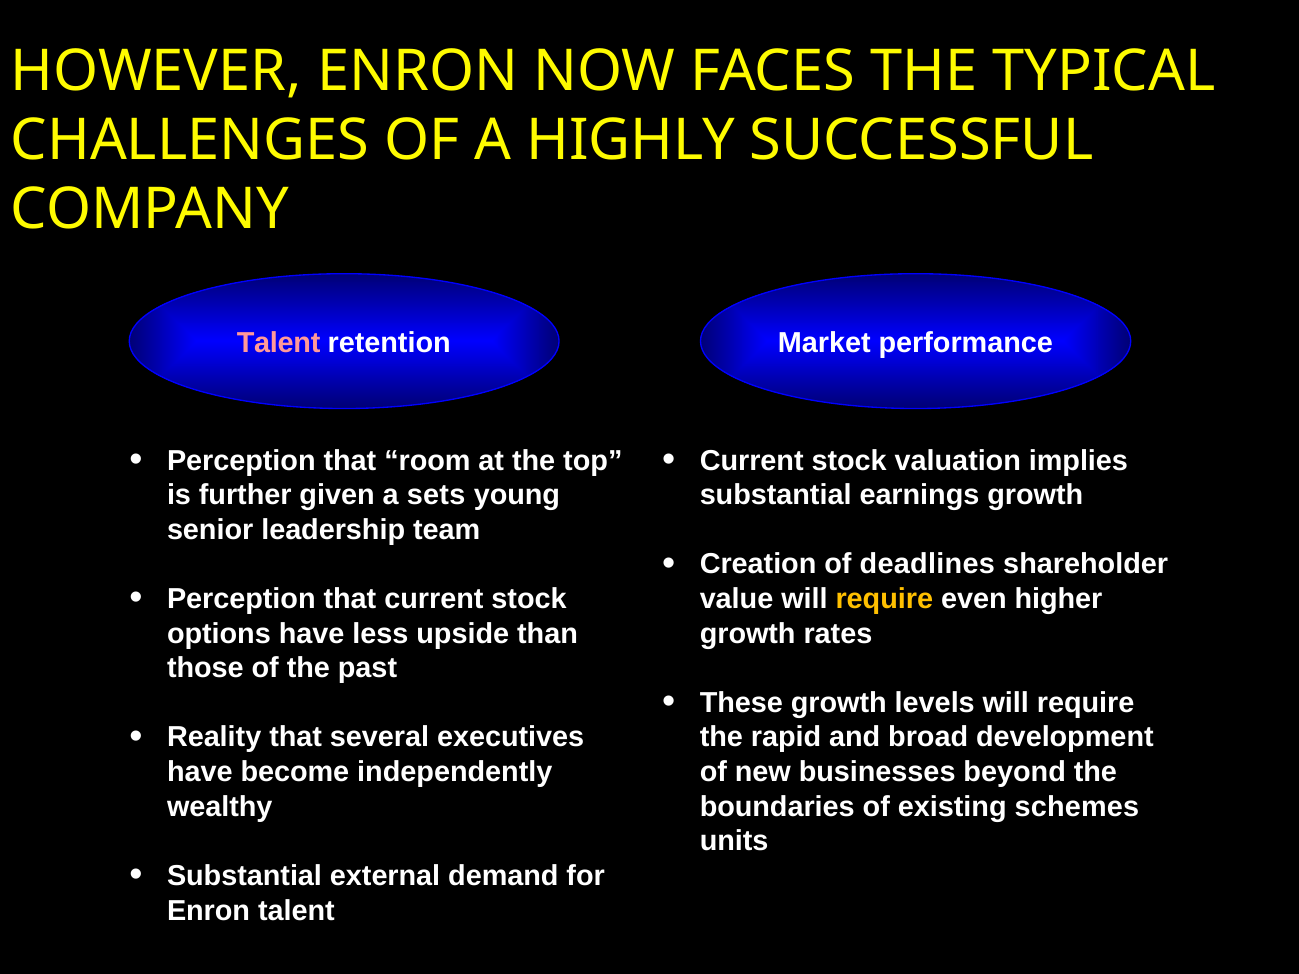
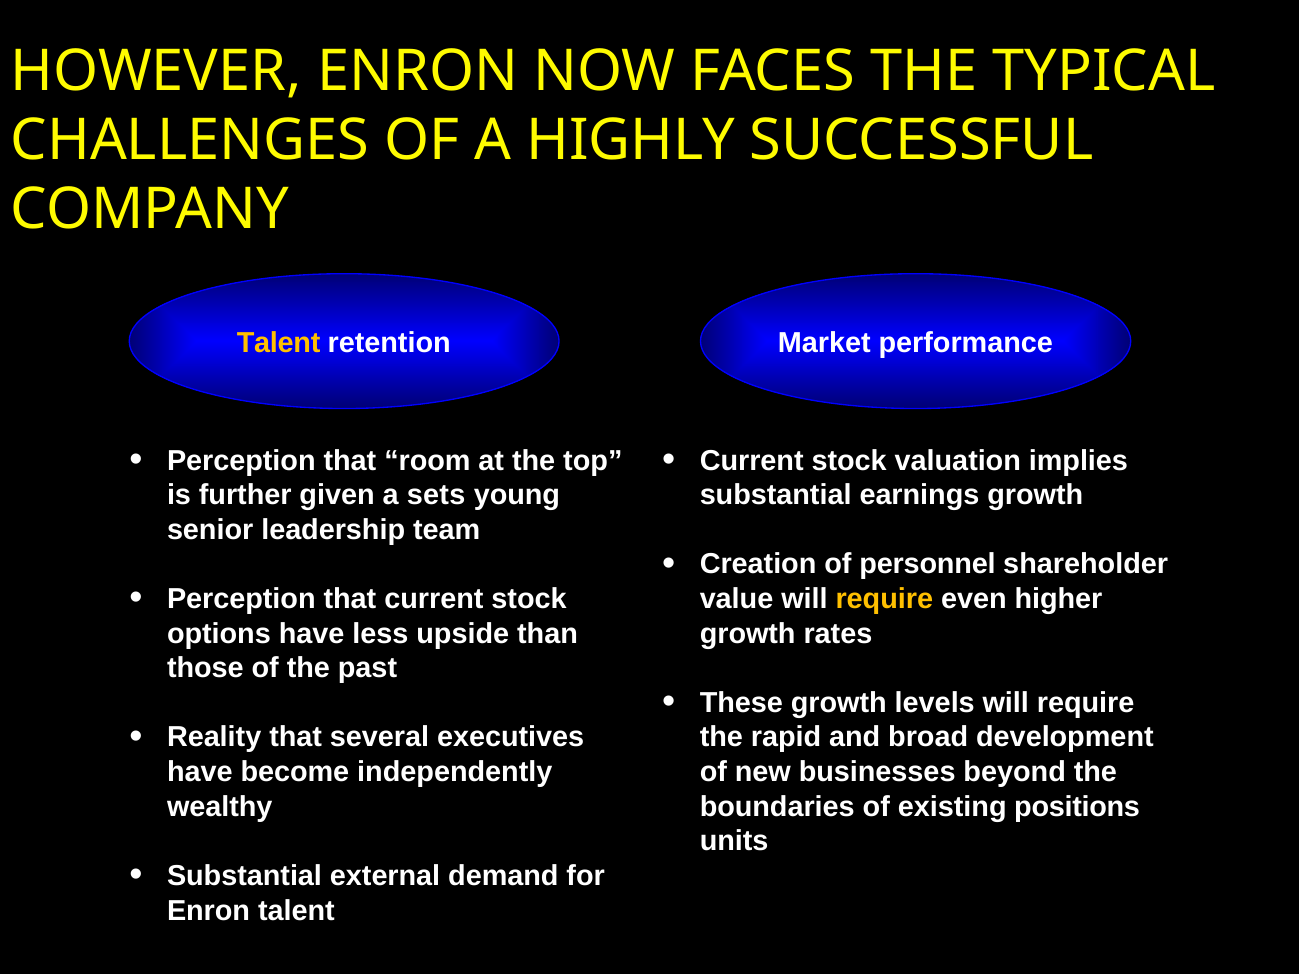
Talent colour: pink -> yellow (279, 343)
deadlines: deadlines -> personnel (928, 564)
schemes: schemes -> positions (1077, 807)
